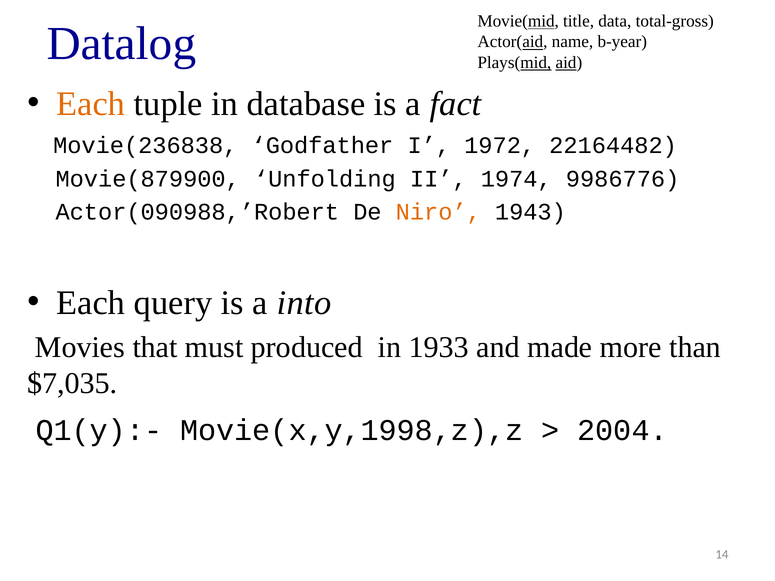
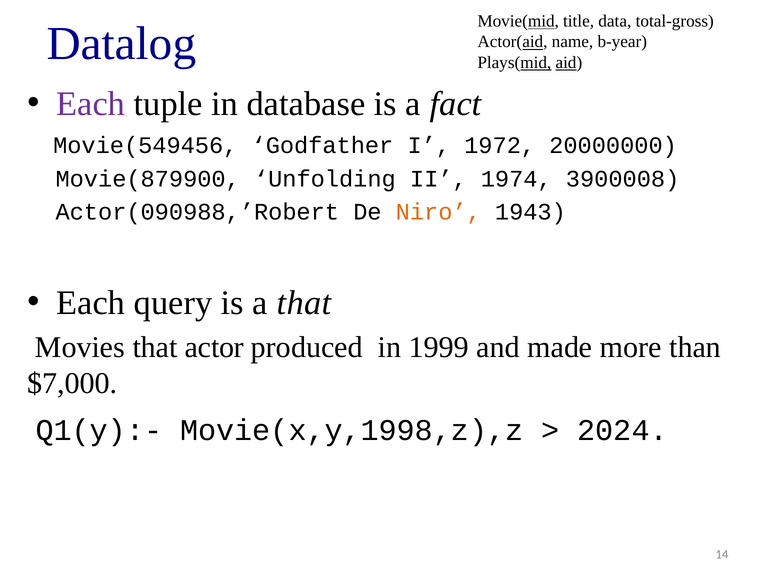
Each colour: orange -> purple (91, 104)
Movie(236838: Movie(236838 -> Movie(549456 (145, 145)
22164482: 22164482 -> 20000000 (613, 145)
9986776: 9986776 -> 3900008 (623, 179)
a into: into -> that (304, 303)
must: must -> actor (214, 347)
1933: 1933 -> 1999 (439, 347)
$7,035: $7,035 -> $7,000 (72, 383)
2004: 2004 -> 2024 (623, 431)
